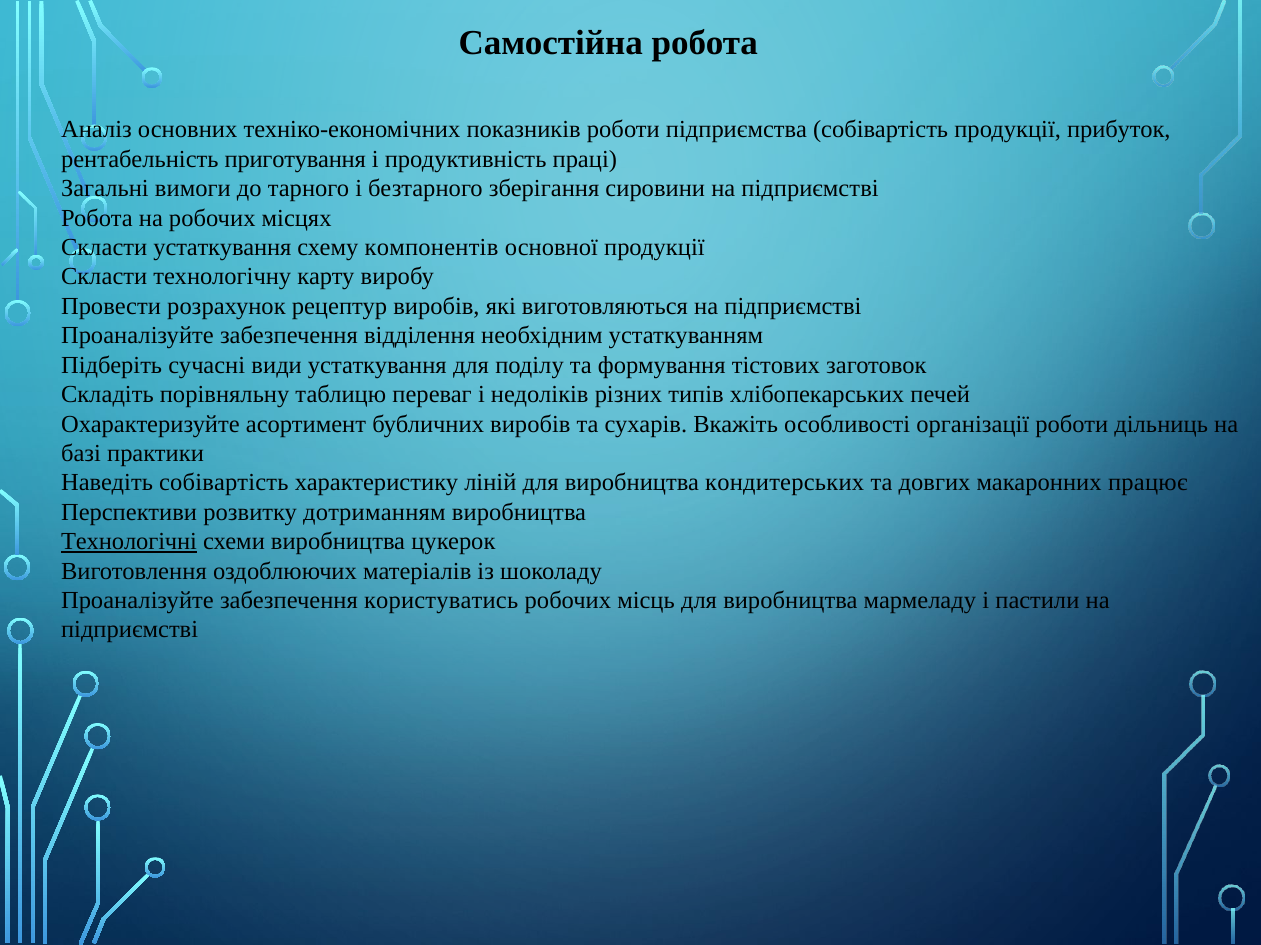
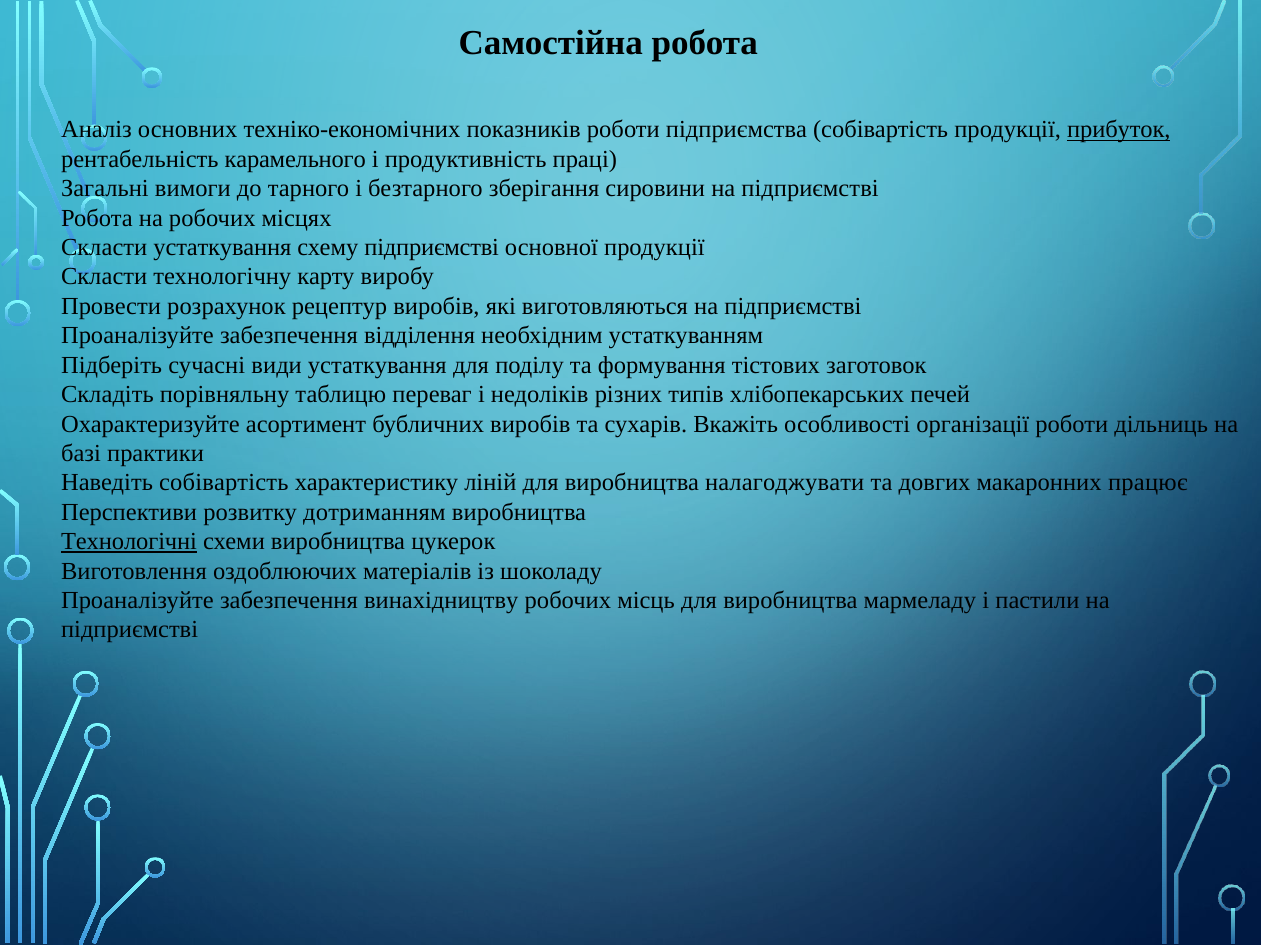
прибуток underline: none -> present (1119, 130)
приготування: приготування -> карамельного (295, 159)
схему компонентів: компонентів -> підприємстві (432, 248)
кондитерських: кондитерських -> налагоджувати (785, 483)
користуватись: користуватись -> винахідництву (441, 601)
